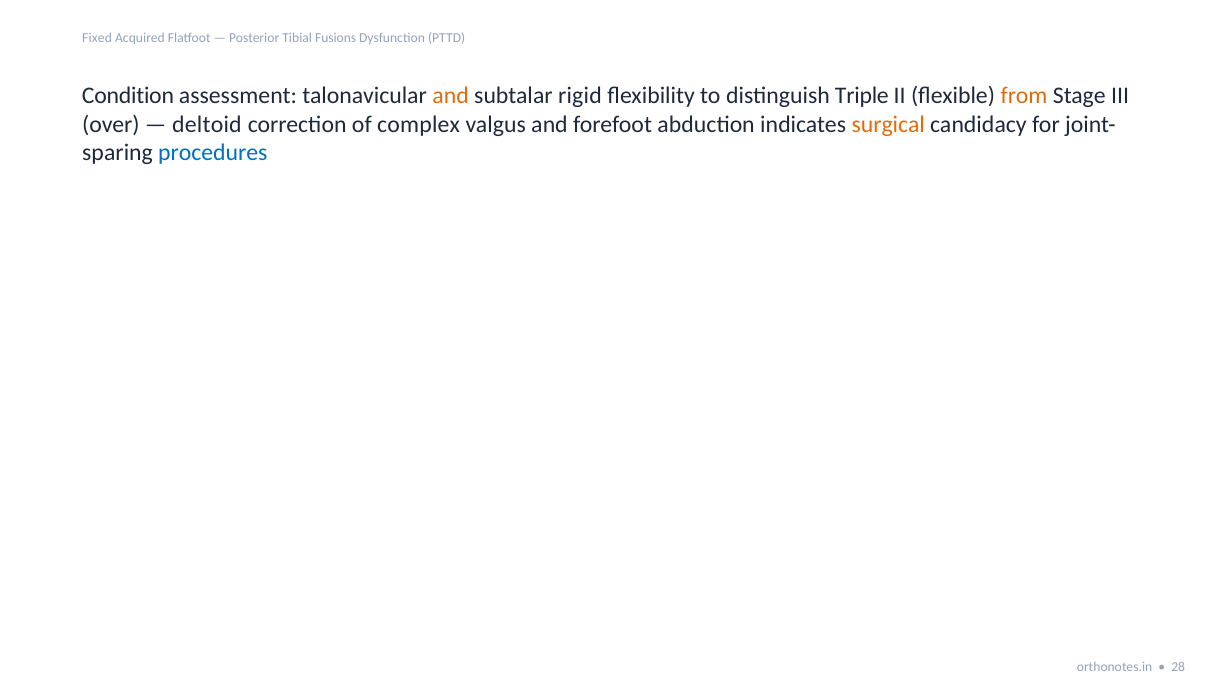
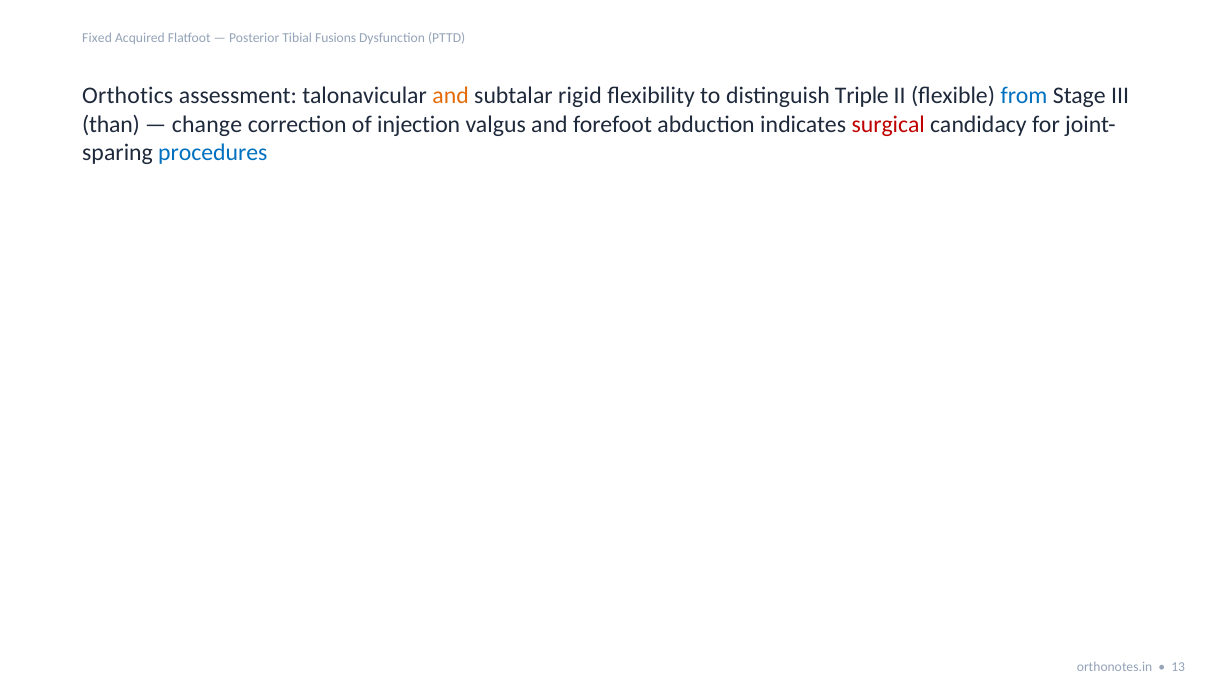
Condition: Condition -> Orthotics (128, 96)
from colour: orange -> blue (1024, 96)
over: over -> than (111, 125)
deltoid: deltoid -> change (207, 125)
complex: complex -> injection (419, 125)
surgical colour: orange -> red (888, 125)
28: 28 -> 13 (1178, 667)
